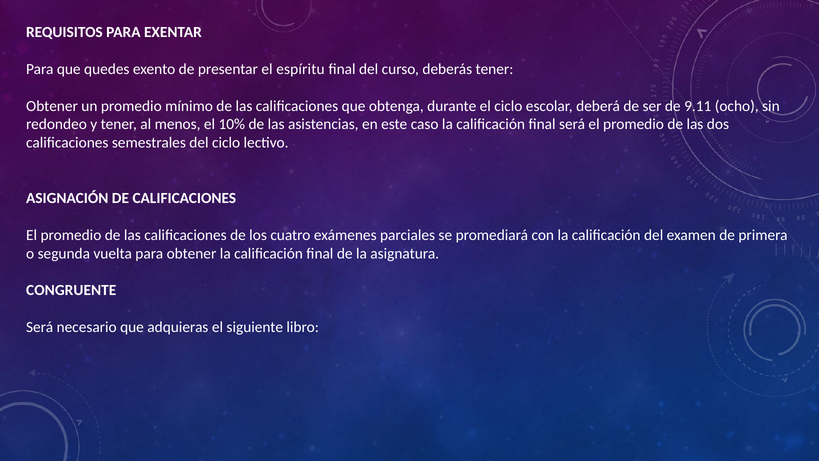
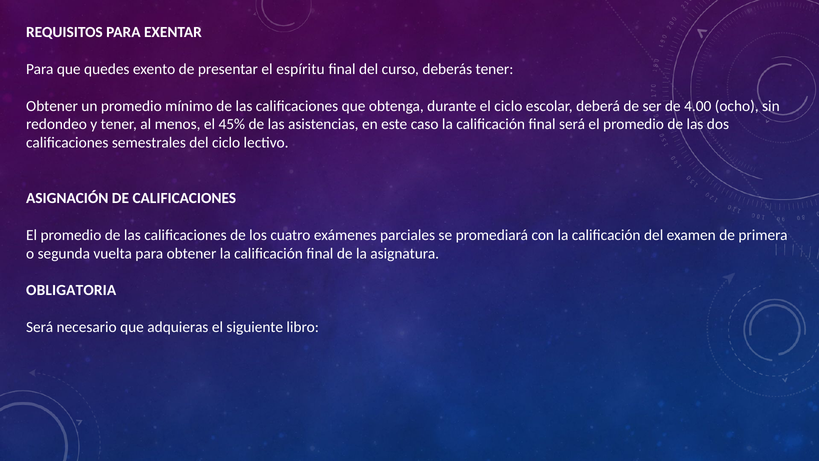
9.11: 9.11 -> 4.00 (698, 106)
10%: 10% -> 45% (232, 124)
CONGRUENTE: CONGRUENTE -> OBLIGATORIA (71, 290)
